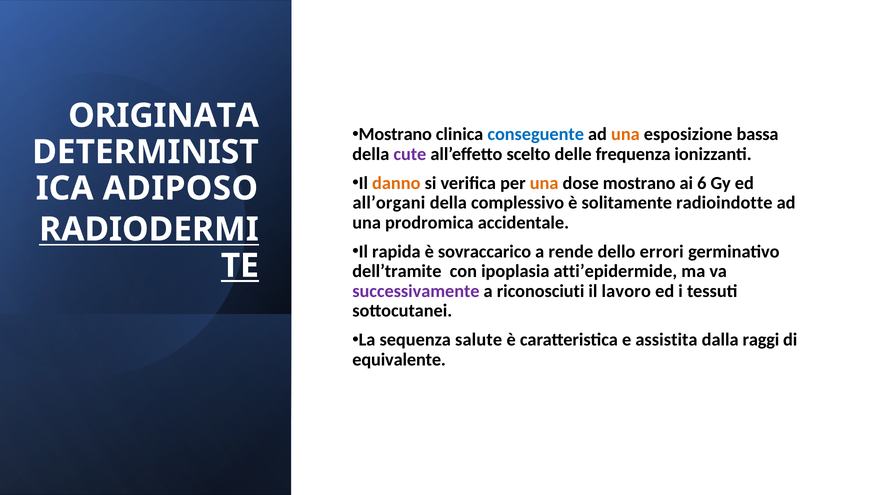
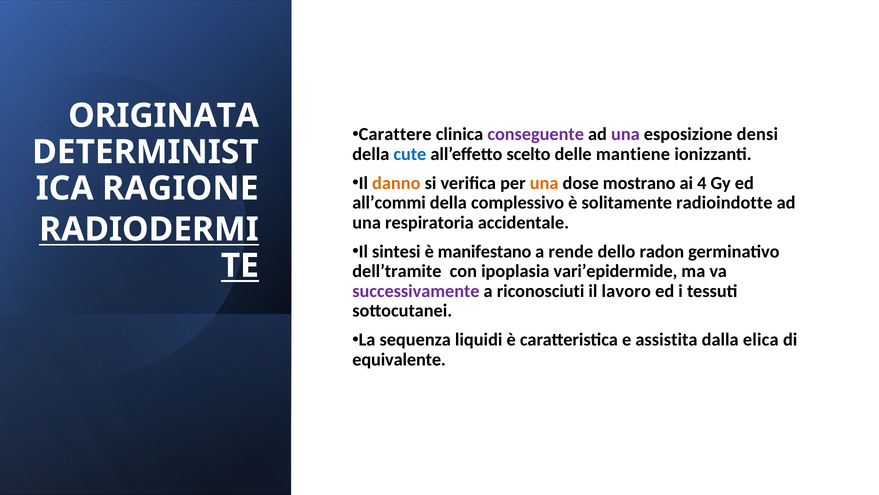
Mostrano: Mostrano -> Carattere (395, 134)
conseguente colour: blue -> purple (536, 134)
una colour: orange -> purple (625, 134)
bassa: bassa -> densi (757, 134)
cute colour: purple -> blue (410, 154)
frequenza: frequenza -> mantiene (633, 154)
6: 6 -> 4 (702, 183)
ADIPOSO: ADIPOSO -> RAGIONE (180, 188)
all’organi: all’organi -> all’commi (389, 203)
prodromica: prodromica -> respiratoria (429, 222)
rapida: rapida -> sintesi (396, 251)
sovraccarico: sovraccarico -> manifestano (485, 251)
errori: errori -> radon (662, 251)
atti’epidermide: atti’epidermide -> vari’epidermide (615, 271)
salute: salute -> liquidi (479, 339)
raggi: raggi -> elica (761, 339)
